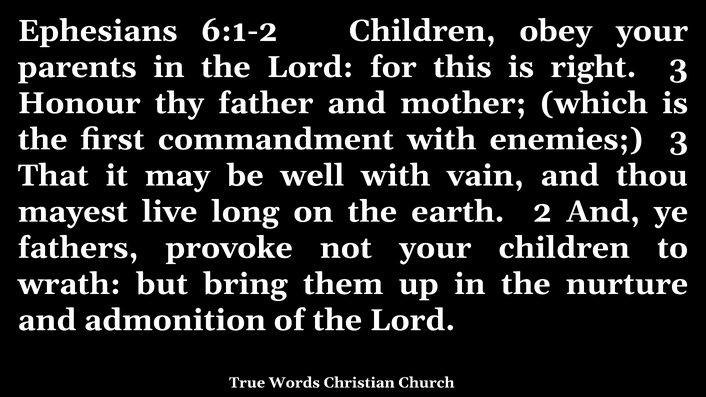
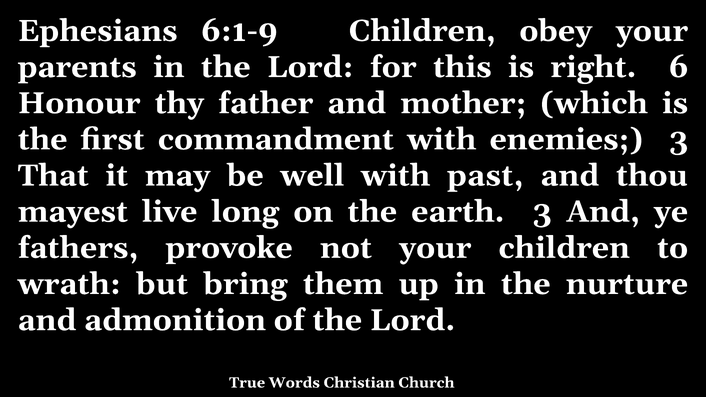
6:1-2: 6:1-2 -> 6:1-9 (239, 31)
right 3: 3 -> 6 (679, 67)
vain: vain -> past (485, 176)
earth 2: 2 -> 3 (542, 212)
